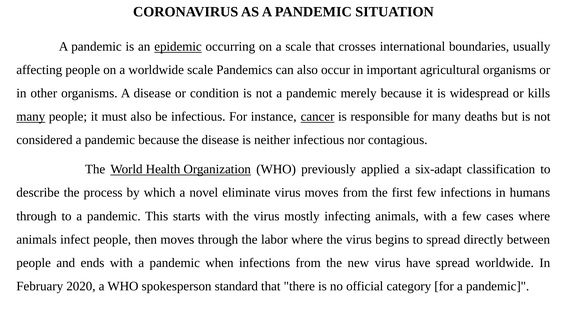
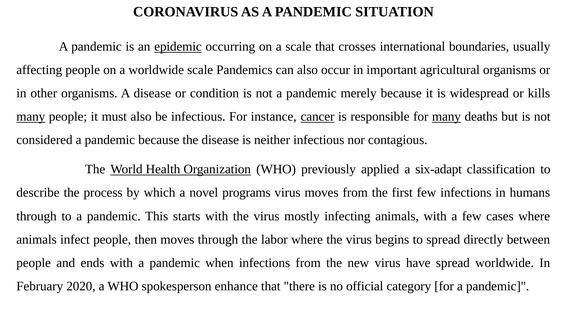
many underline: none -> present (446, 117)
eliminate: eliminate -> programs (246, 193)
standard: standard -> enhance (236, 286)
